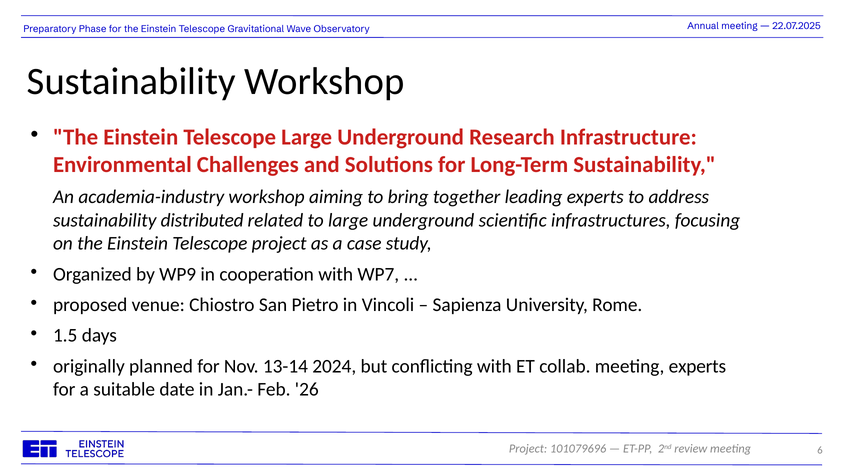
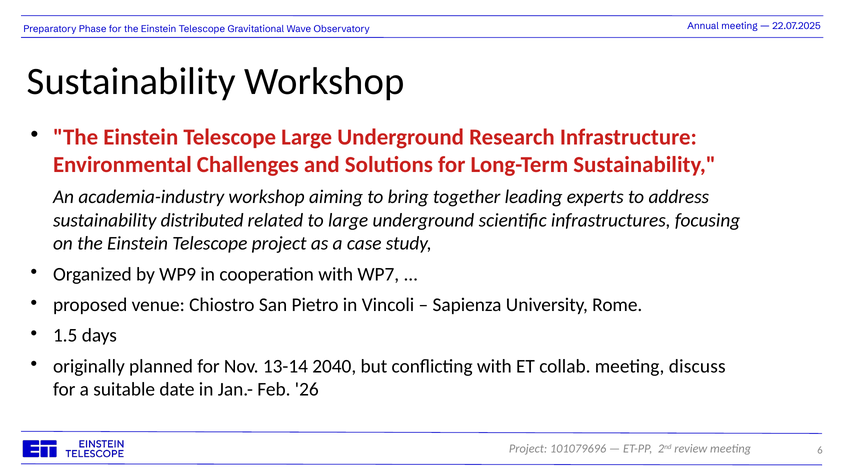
2024: 2024 -> 2040 (334, 366)
meeting experts: experts -> discuss (697, 366)
